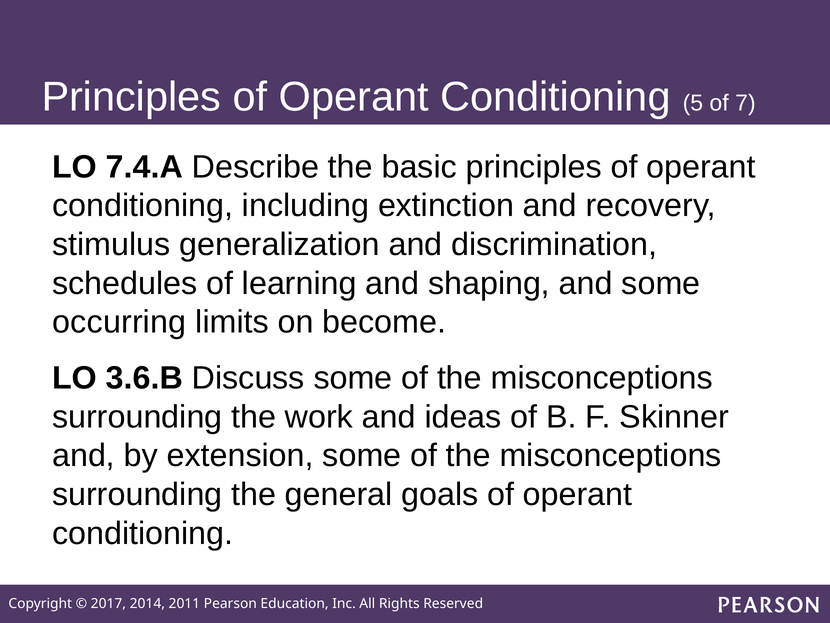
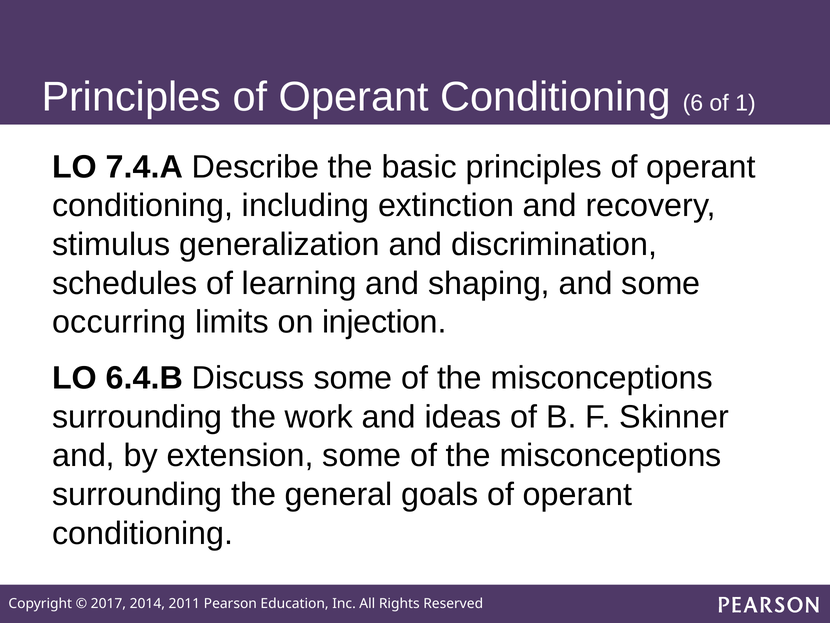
5: 5 -> 6 (693, 103)
7: 7 -> 1 (745, 103)
become: become -> injection (384, 322)
3.6.B: 3.6.B -> 6.4.B (144, 378)
